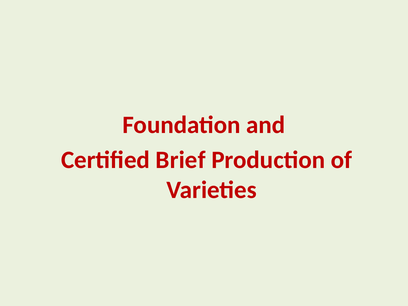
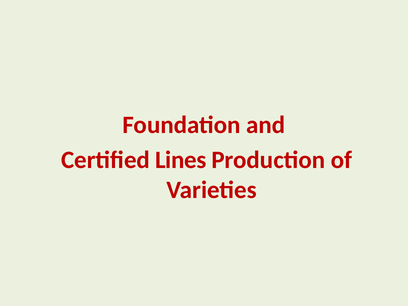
Brief: Brief -> Lines (181, 160)
